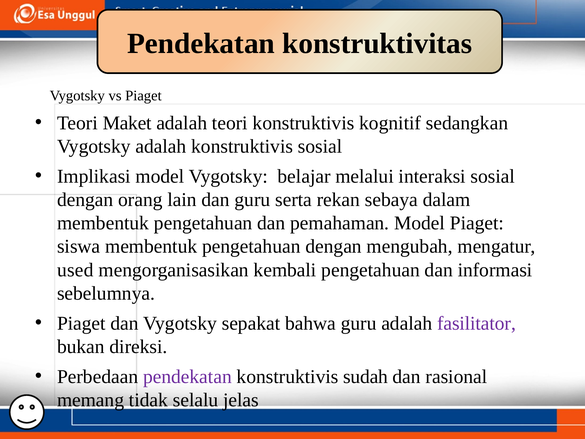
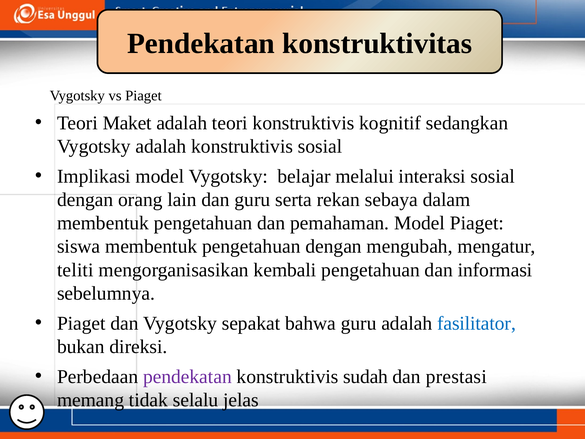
used: used -> teliti (75, 270)
fasilitator colour: purple -> blue (476, 323)
rasional: rasional -> prestasi (456, 376)
